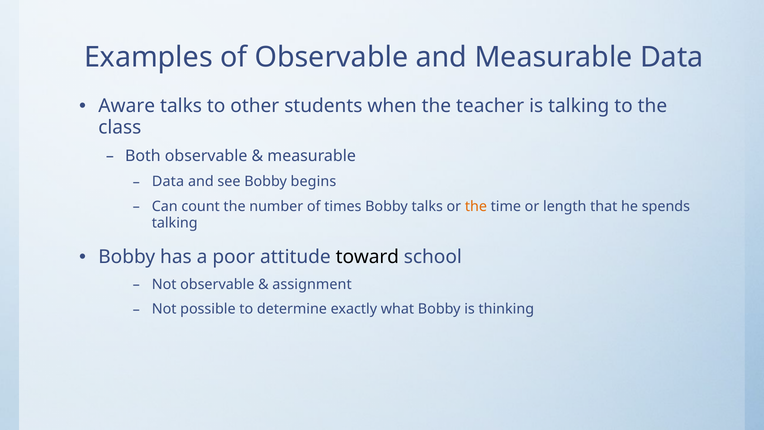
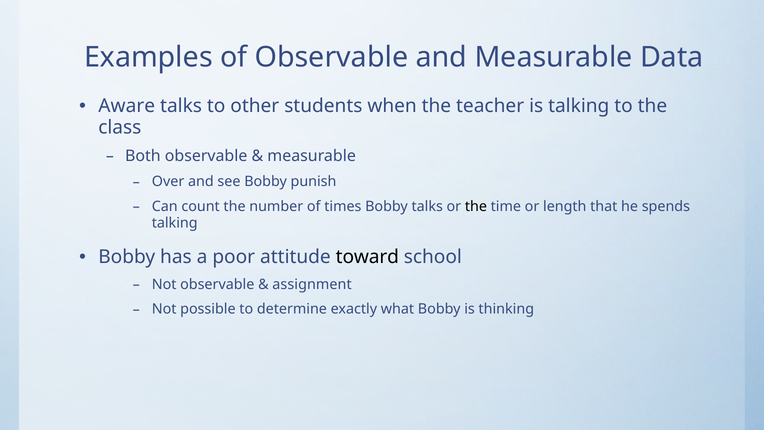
Data: Data -> Over (168, 182)
begins: begins -> punish (314, 182)
the colour: orange -> black (476, 206)
